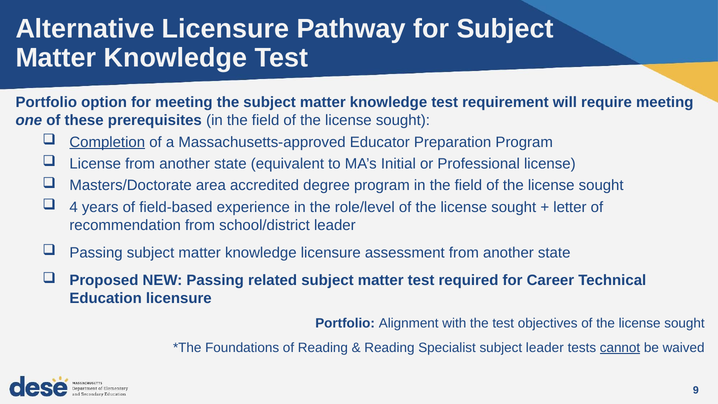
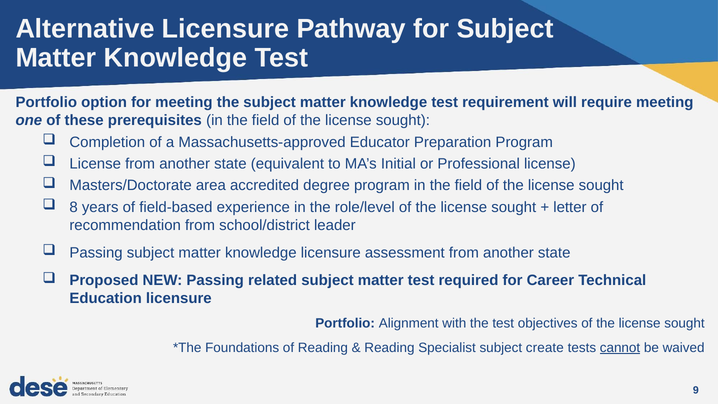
Completion underline: present -> none (107, 142)
4: 4 -> 8 (74, 207)
subject leader: leader -> create (545, 348)
